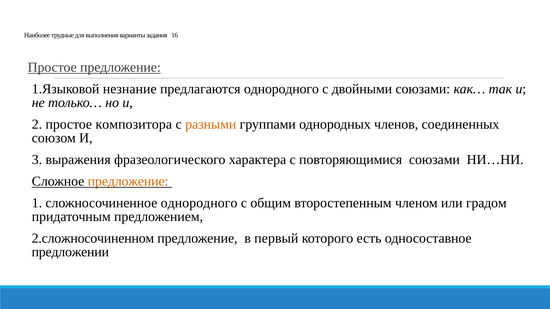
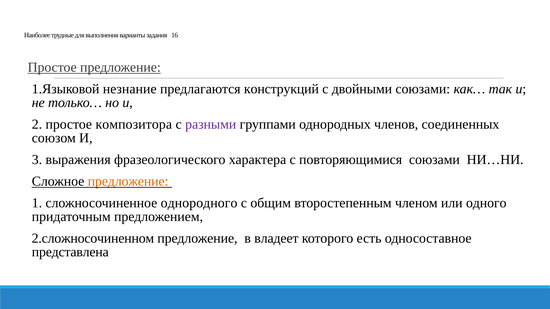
предлагаются однородного: однородного -> конструкций (281, 89)
разными colour: orange -> purple (211, 124)
градом: градом -> одного (486, 203)
первый: первый -> владеет (276, 239)
предложении: предложении -> представлена (70, 252)
